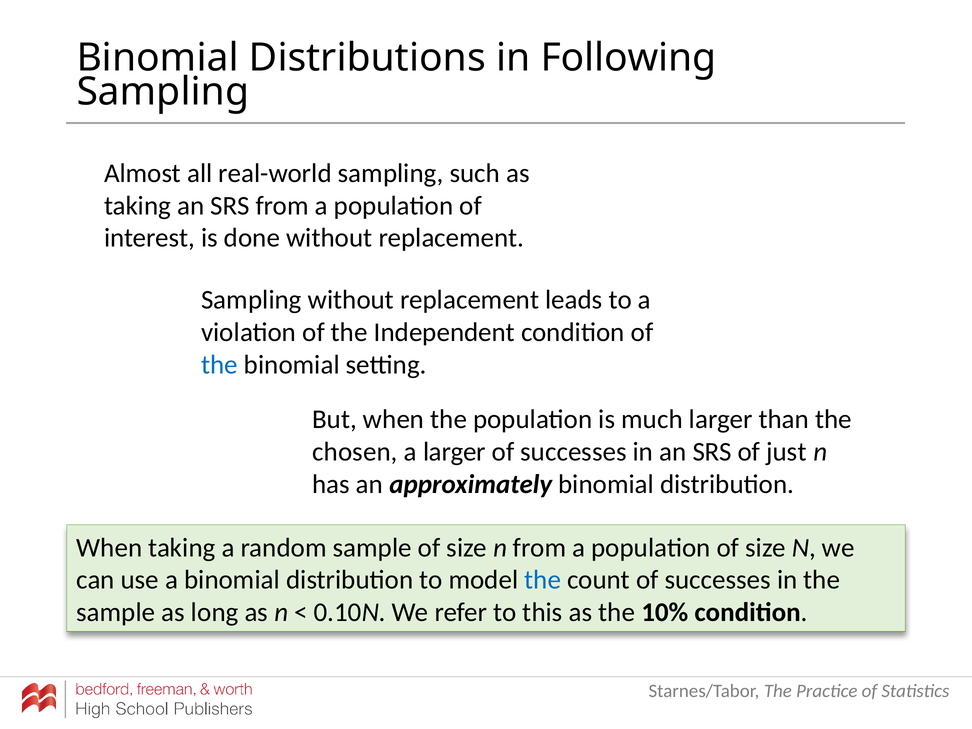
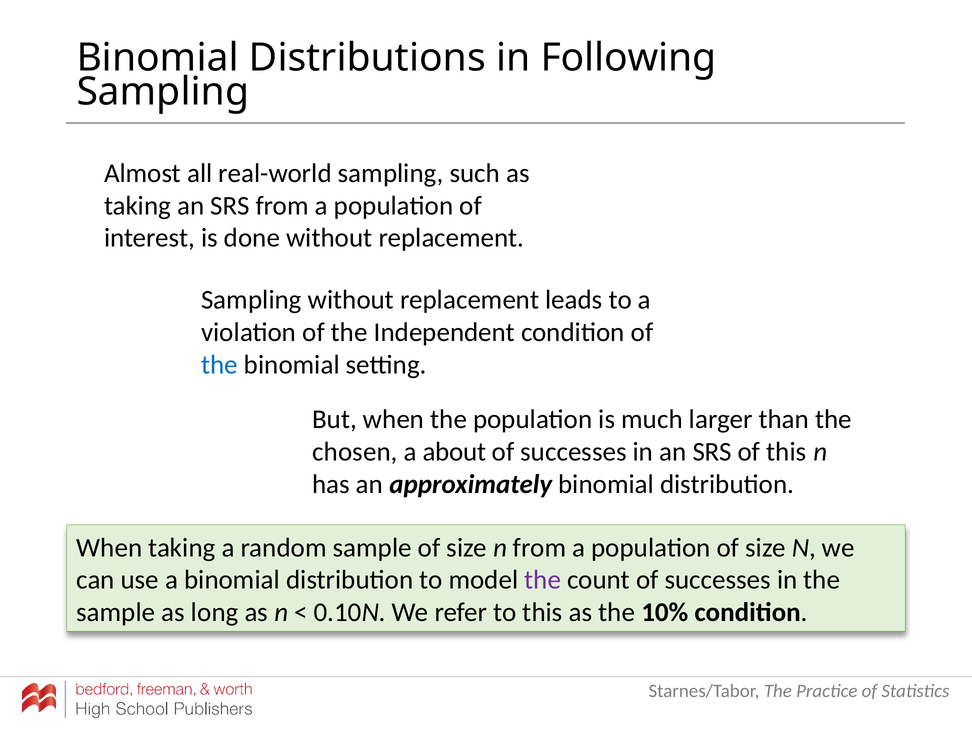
a larger: larger -> about (454, 452)
of just: just -> this (786, 452)
the colour: blue -> purple (543, 580)
